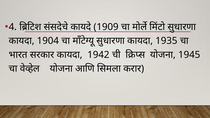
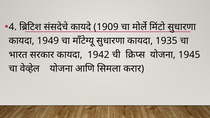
1904: 1904 -> 1949 (48, 41)
